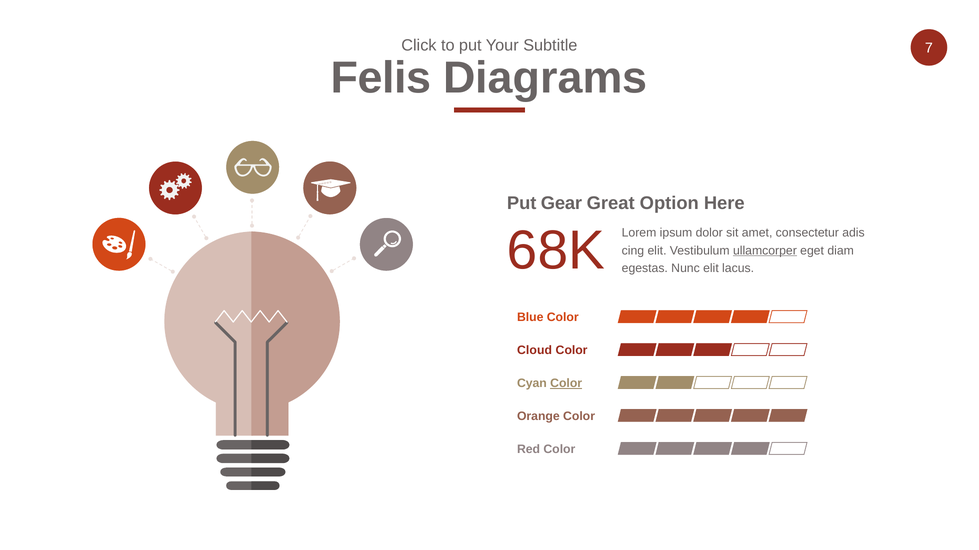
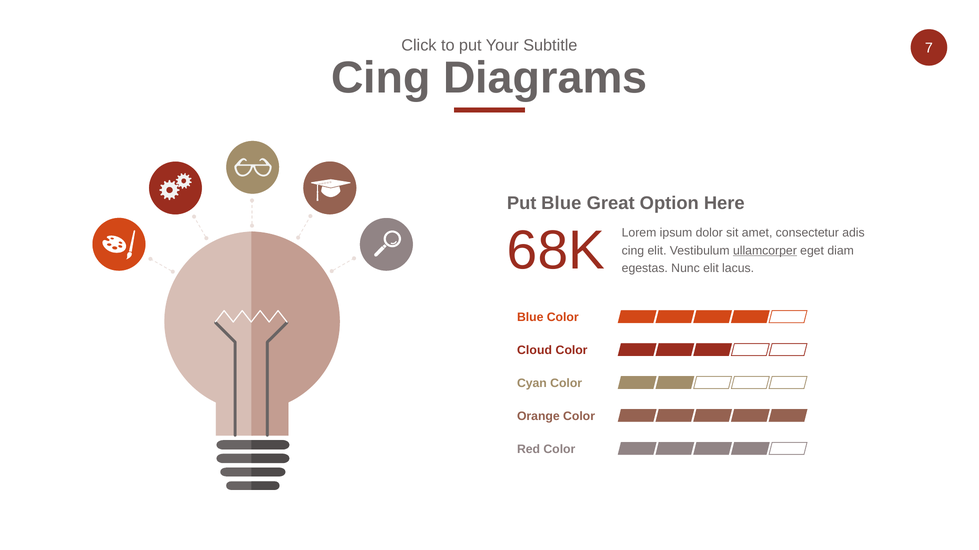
Felis: Felis -> Cing (381, 78)
Put Gear: Gear -> Blue (561, 203)
Color underline: present -> none (566, 384)
